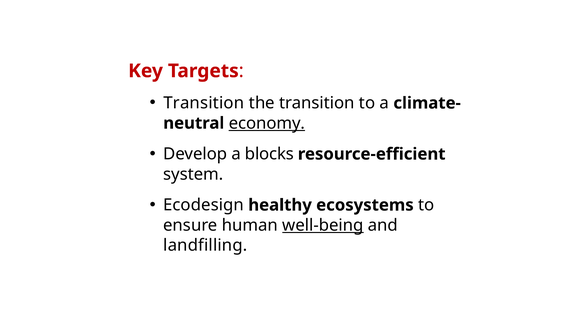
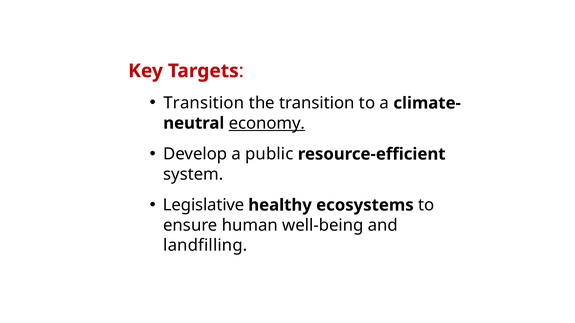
blocks: blocks -> public (269, 154)
Ecodesign: Ecodesign -> Legislative (204, 205)
well-being underline: present -> none (323, 225)
